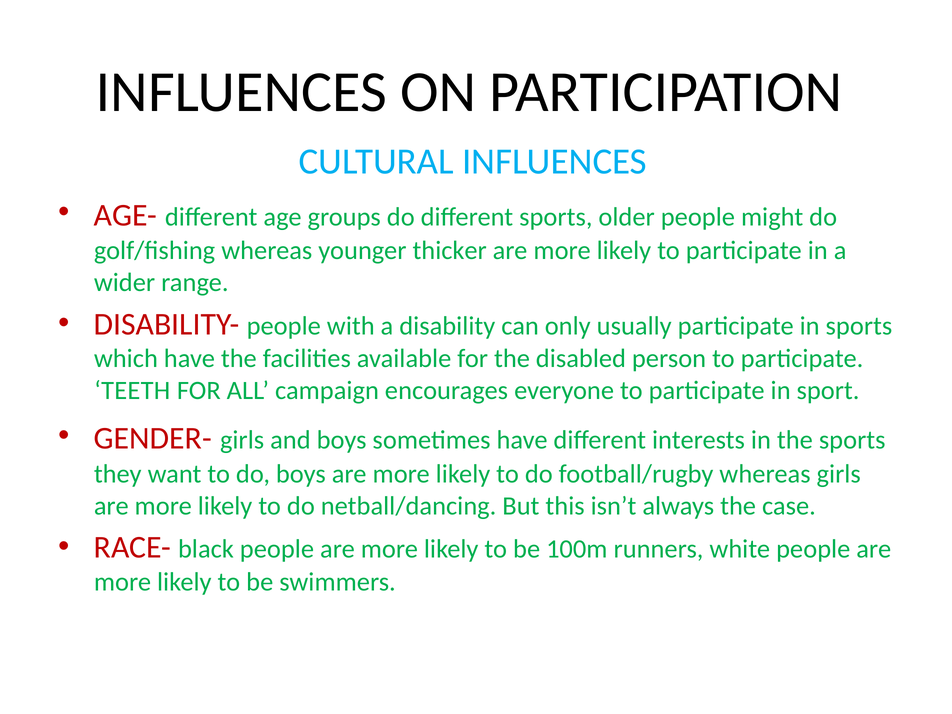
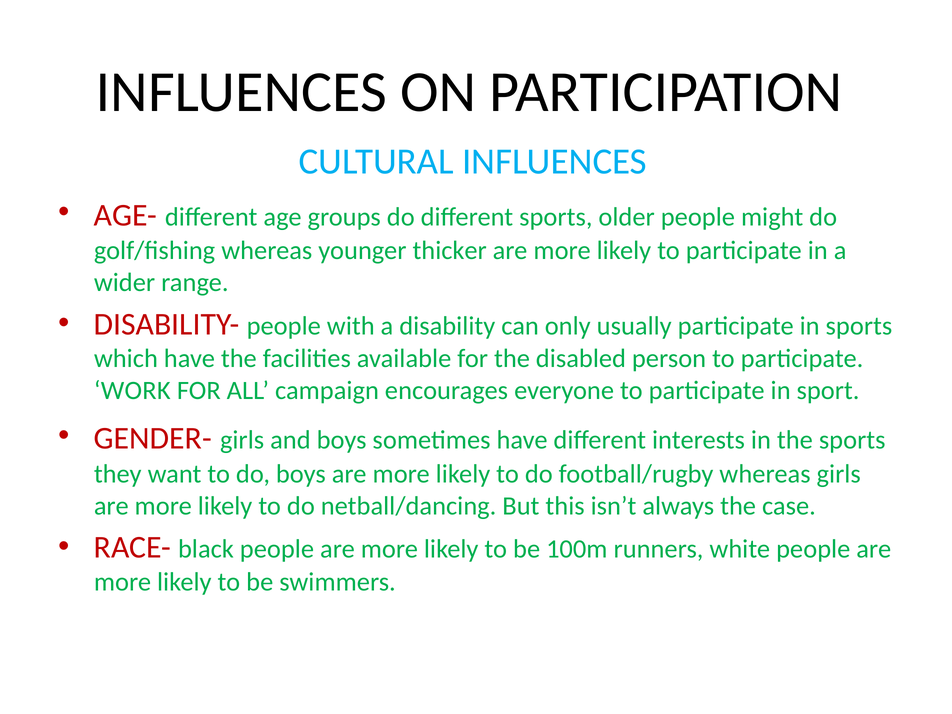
TEETH: TEETH -> WORK (132, 390)
